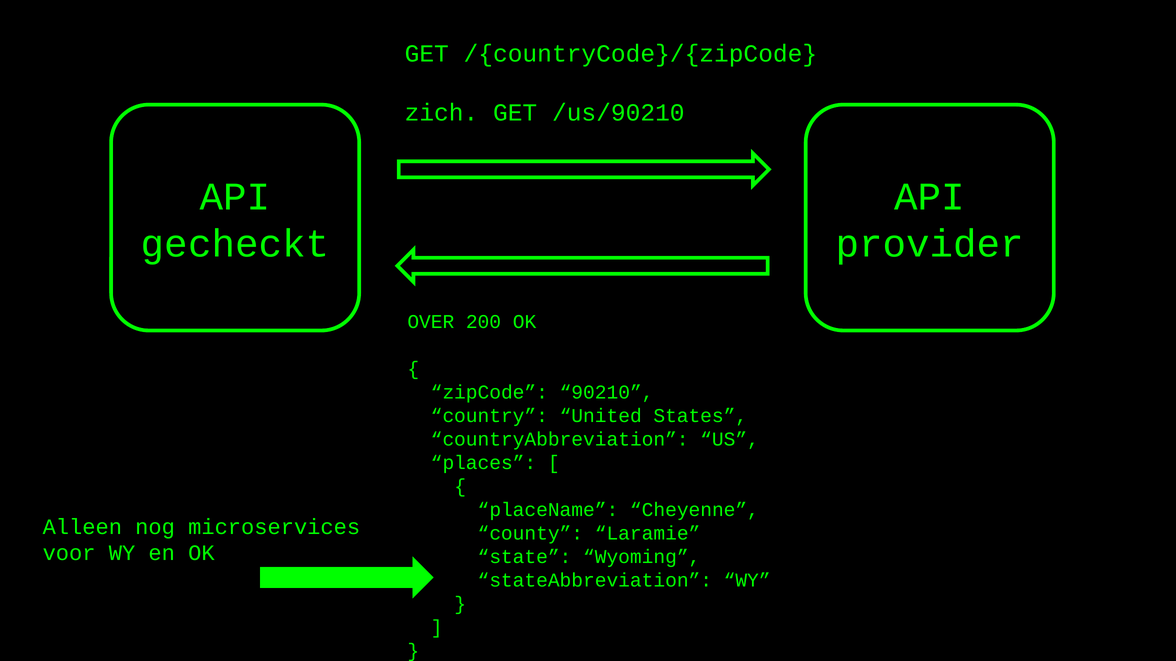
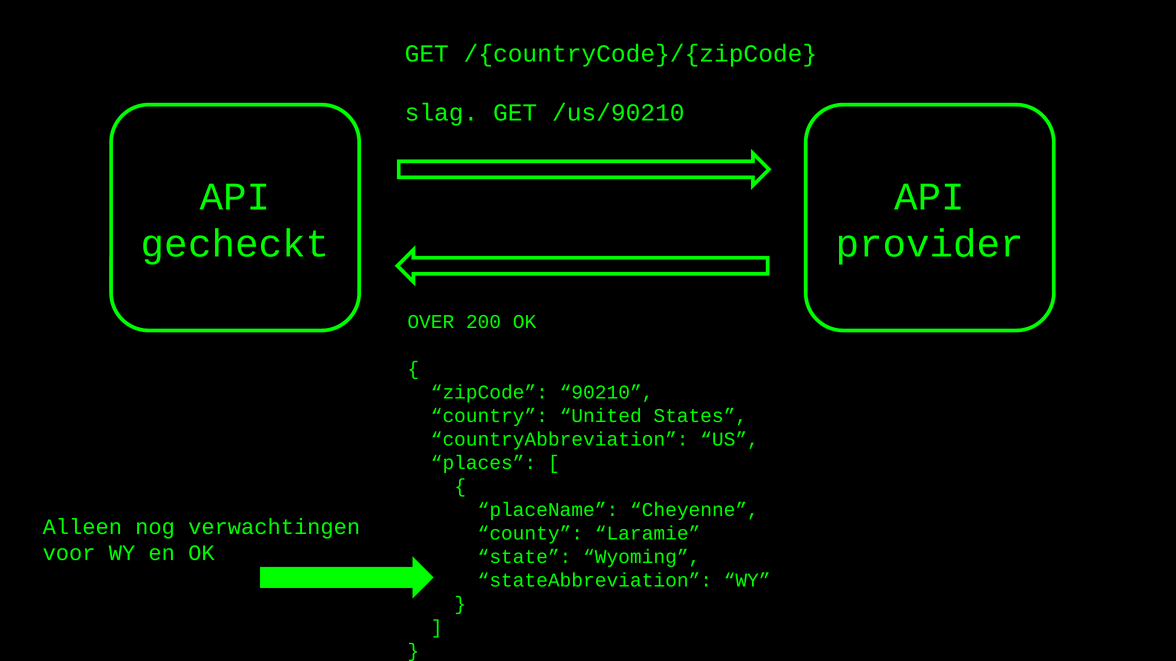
zich: zich -> slag (441, 113)
microservices: microservices -> verwachtingen (274, 527)
